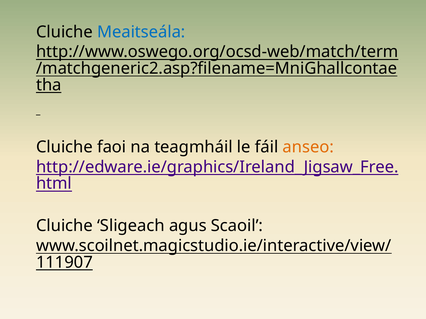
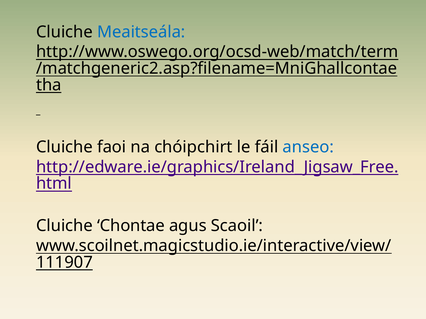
teagmháil: teagmháil -> chóipchirt (193, 147)
anseo colour: orange -> blue (308, 147)
Sligeach: Sligeach -> Chontae (131, 226)
